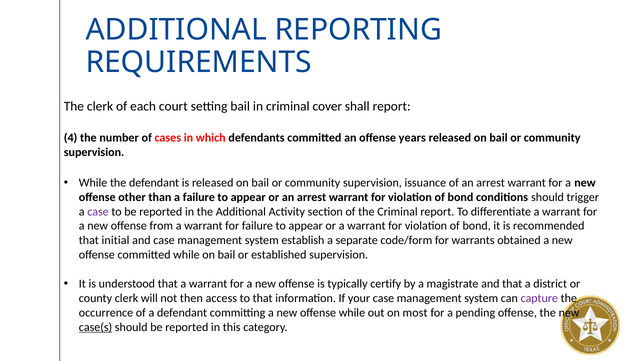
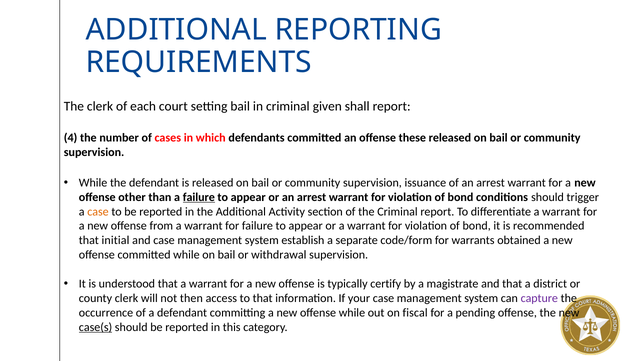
cover: cover -> given (327, 106)
years: years -> these (412, 138)
failure underline: none -> present (199, 197)
case colour: purple -> orange (98, 211)
established: established -> withdrawal (279, 255)
most: most -> fiscal (415, 312)
